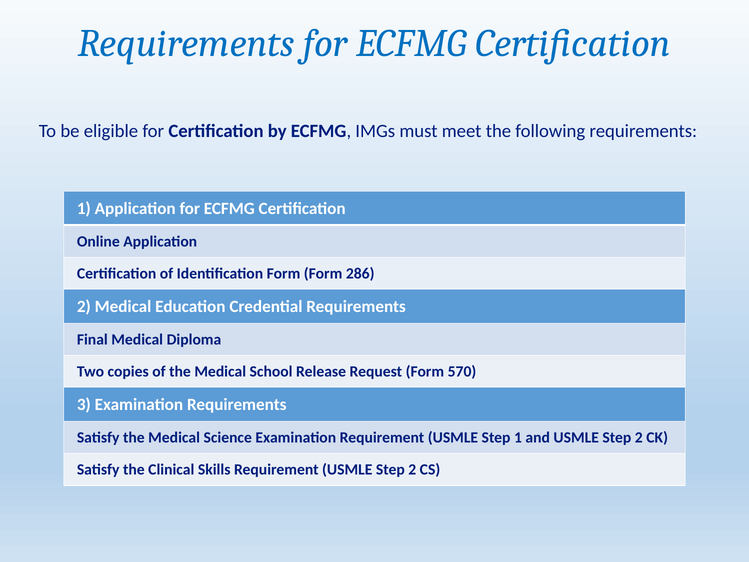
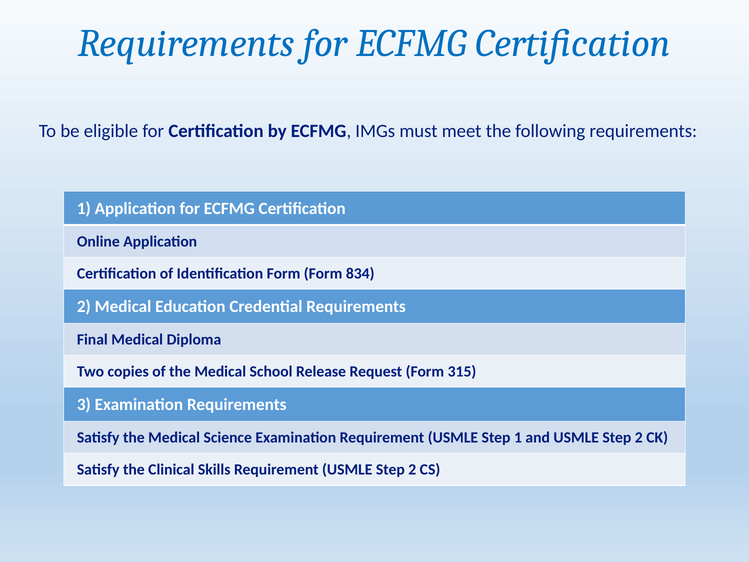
286: 286 -> 834 (360, 273)
570: 570 -> 315 (462, 371)
